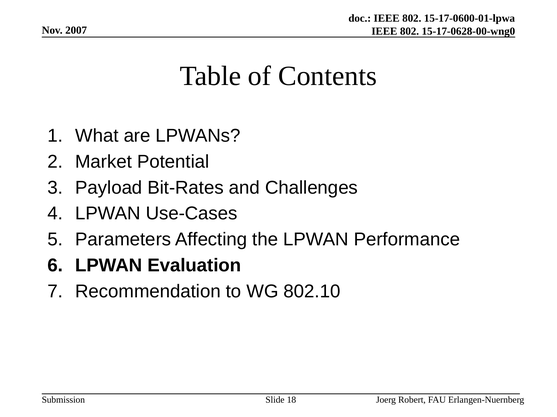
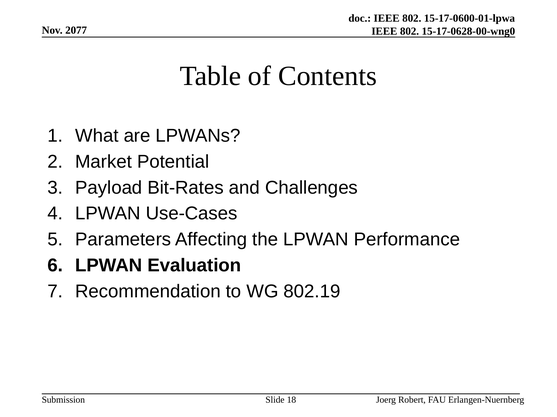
2007: 2007 -> 2077 (76, 30)
802.10: 802.10 -> 802.19 (312, 292)
